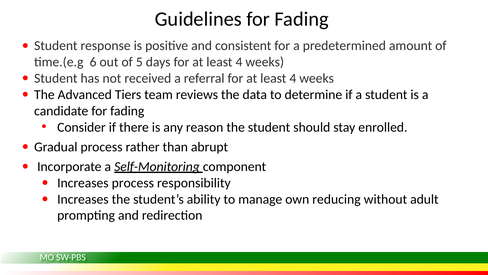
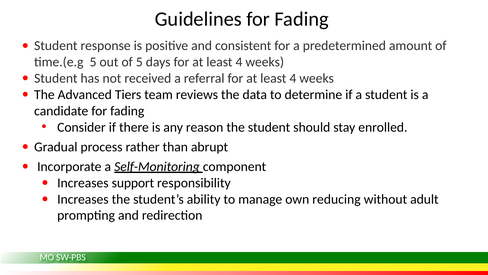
time.(e.g 6: 6 -> 5 (93, 62)
Increases process: process -> support (133, 183)
